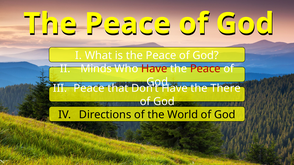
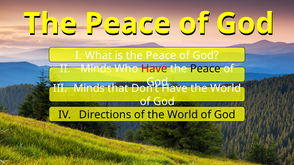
Peace colour: red -> black (205, 69)
Peace: Peace -> Minds (89, 89)
Have the There: There -> World (226, 89)
